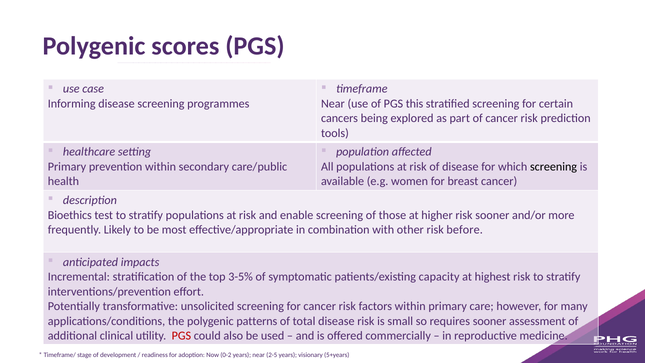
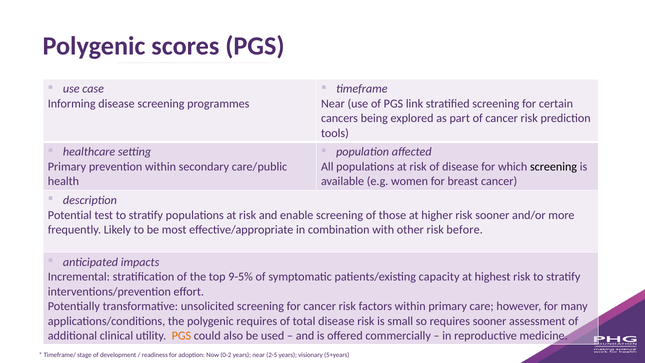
this: this -> link (415, 104)
Bioethics: Bioethics -> Potential (70, 215)
3-5%: 3-5% -> 9-5% (241, 277)
polygenic patterns: patterns -> requires (257, 321)
PGS colour: red -> orange (181, 336)
